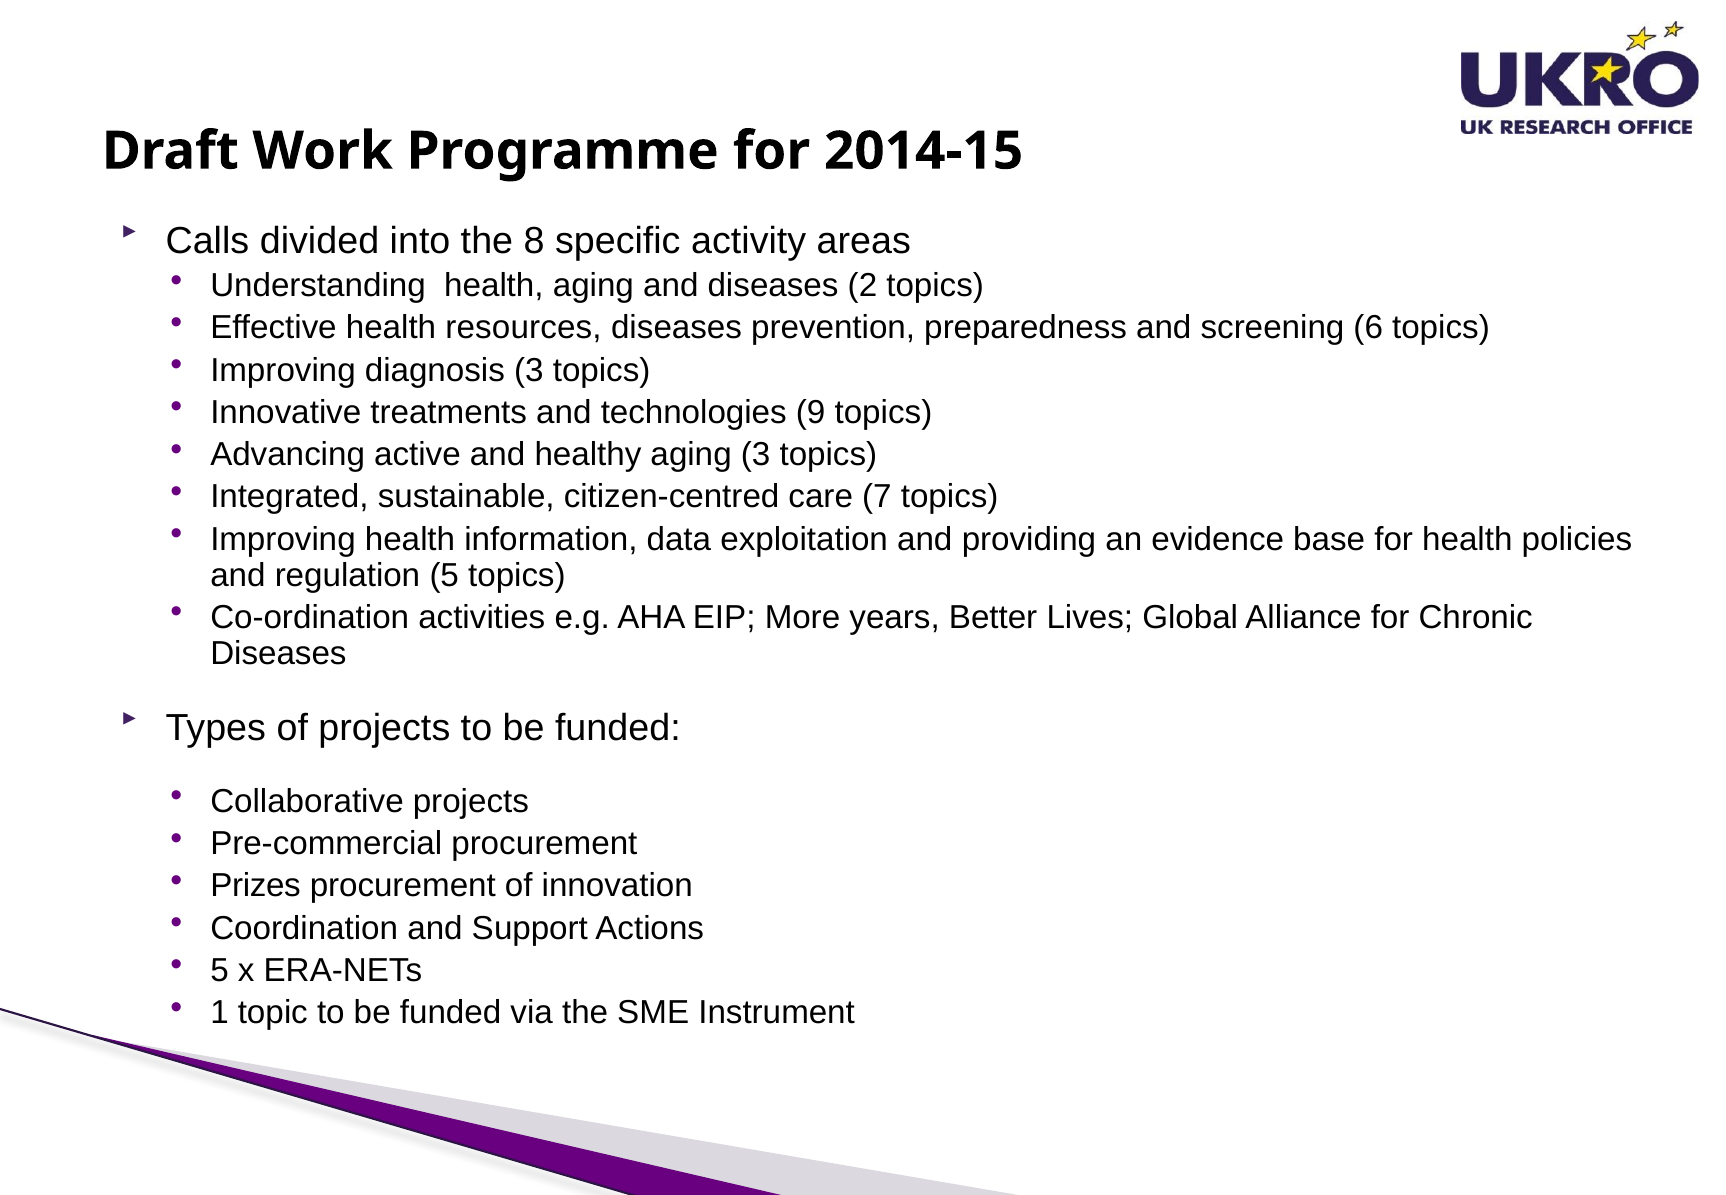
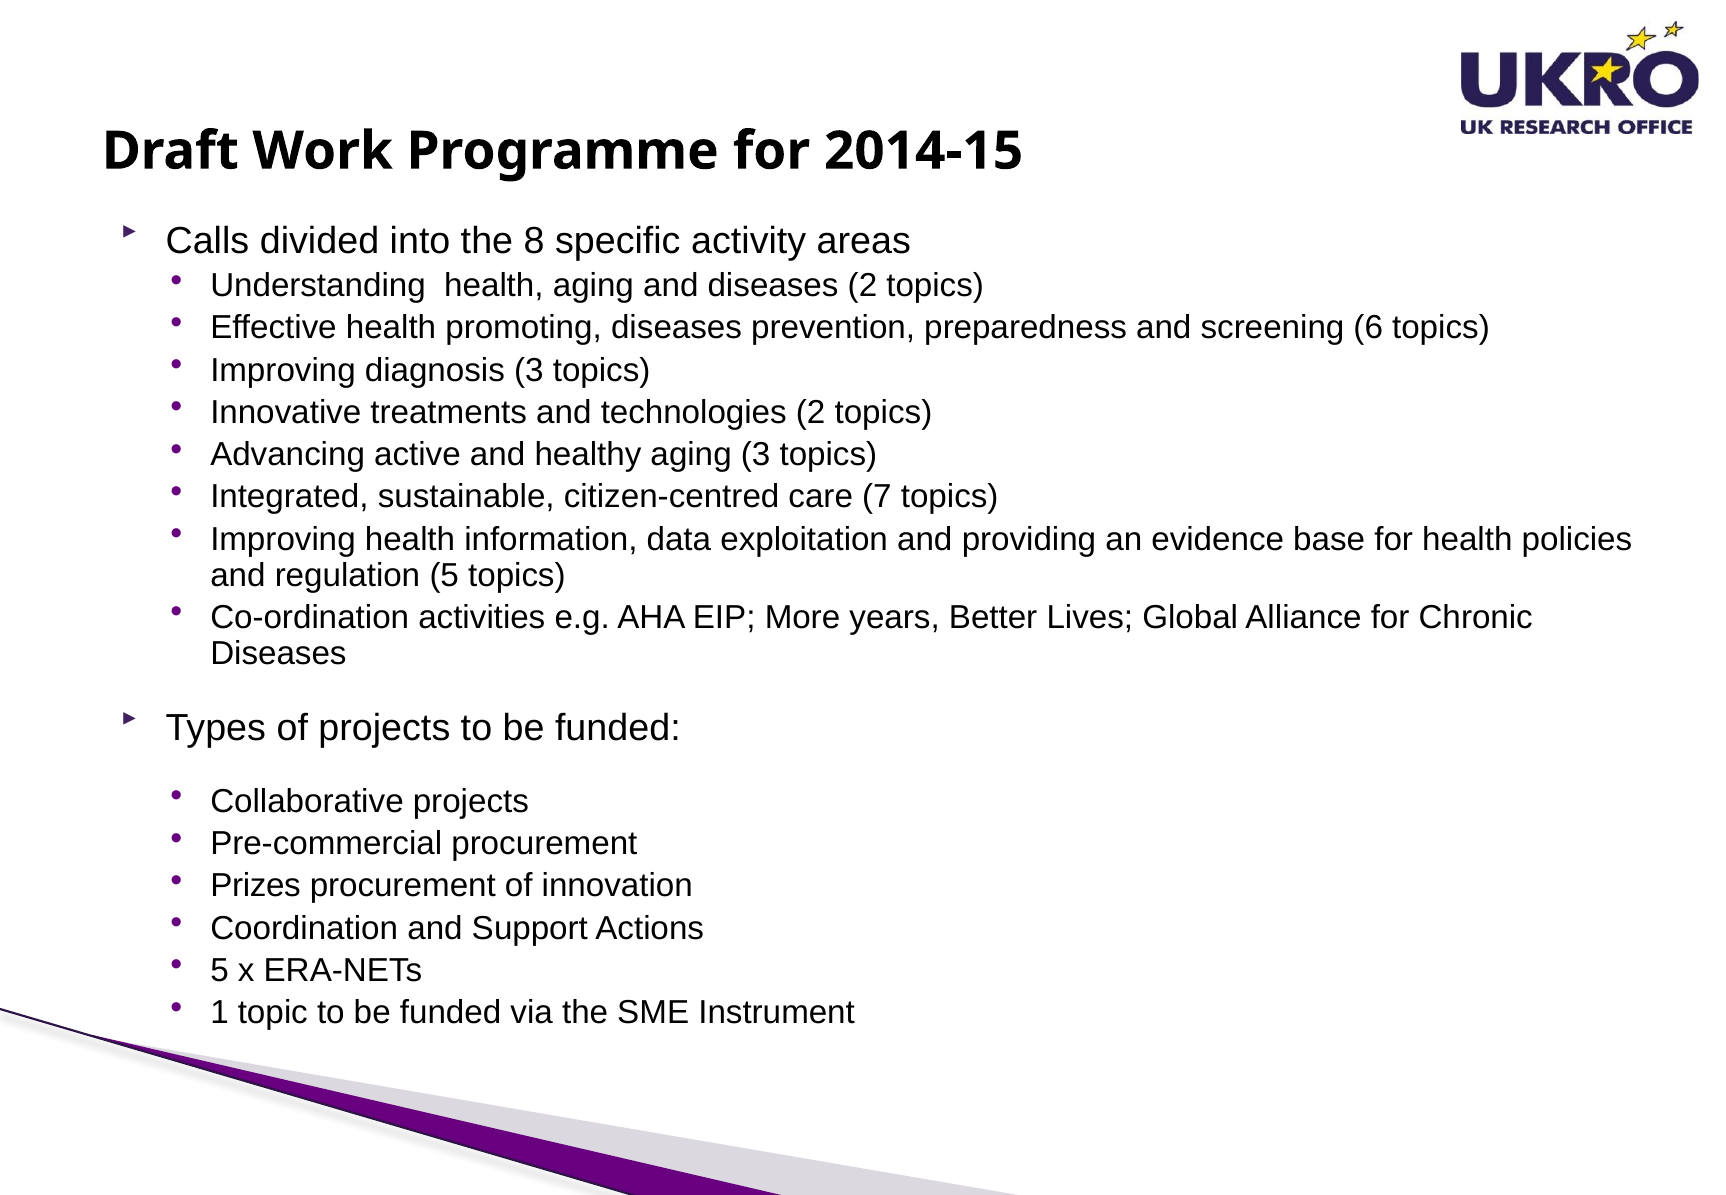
resources: resources -> promoting (524, 328)
technologies 9: 9 -> 2 (811, 412)
